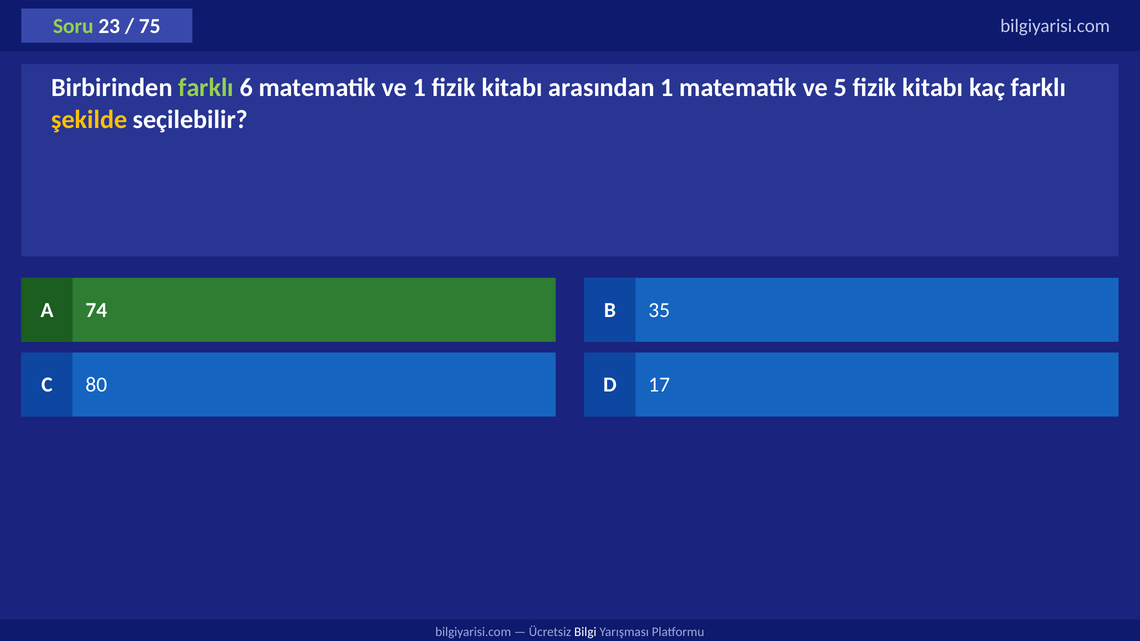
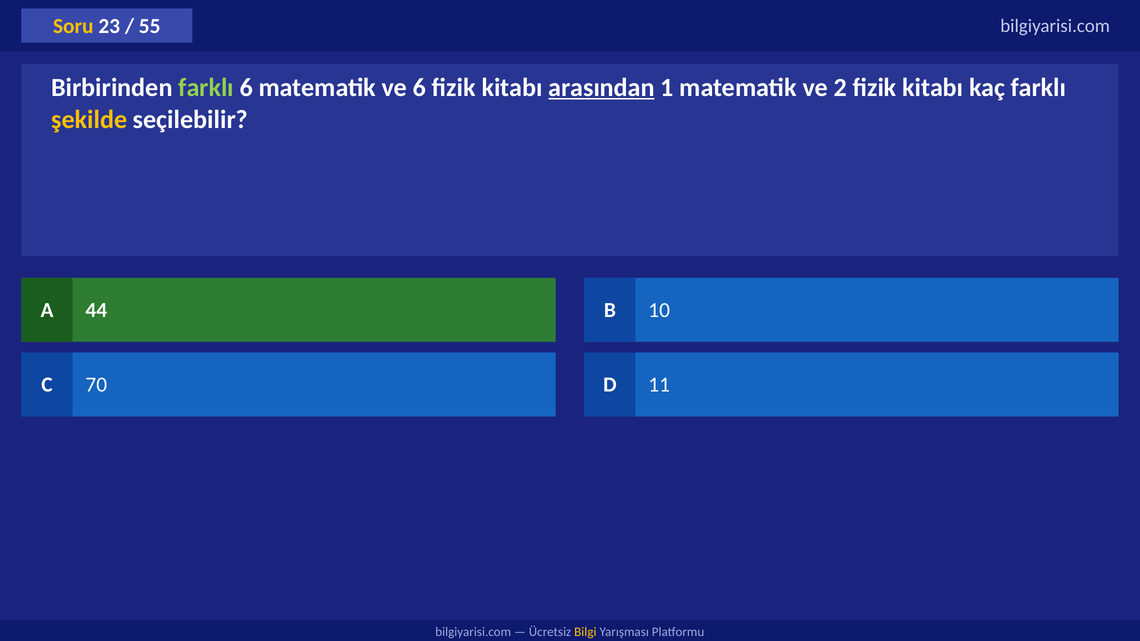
Soru colour: light green -> yellow (73, 26)
75: 75 -> 55 (150, 26)
ve 1: 1 -> 6 (419, 88)
arasından underline: none -> present (601, 88)
5: 5 -> 2 (840, 88)
74: 74 -> 44 (96, 310)
35: 35 -> 10 (659, 310)
80: 80 -> 70 (96, 385)
17: 17 -> 11 (659, 385)
Bilgi colour: white -> yellow (585, 632)
